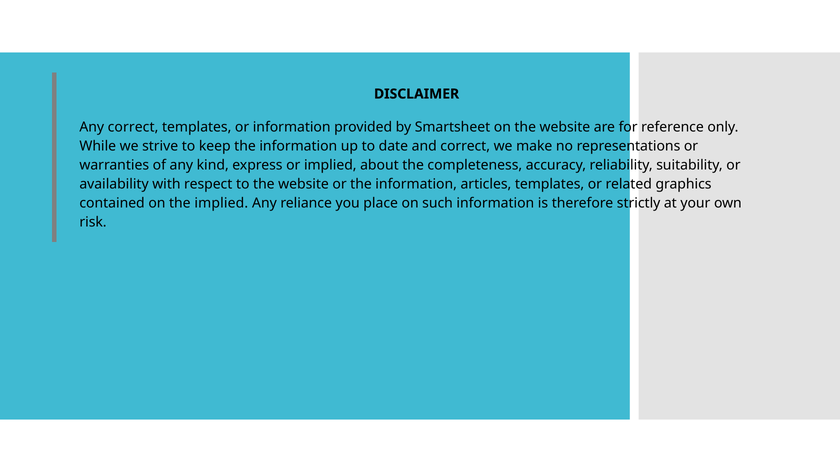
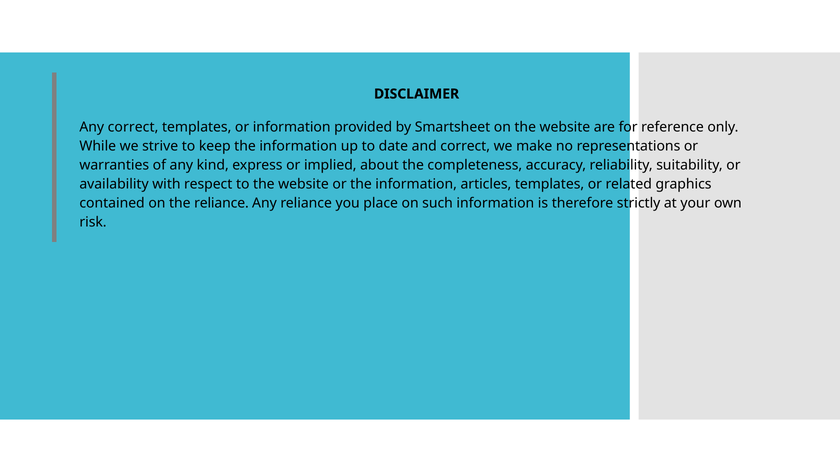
the implied: implied -> reliance (221, 203)
